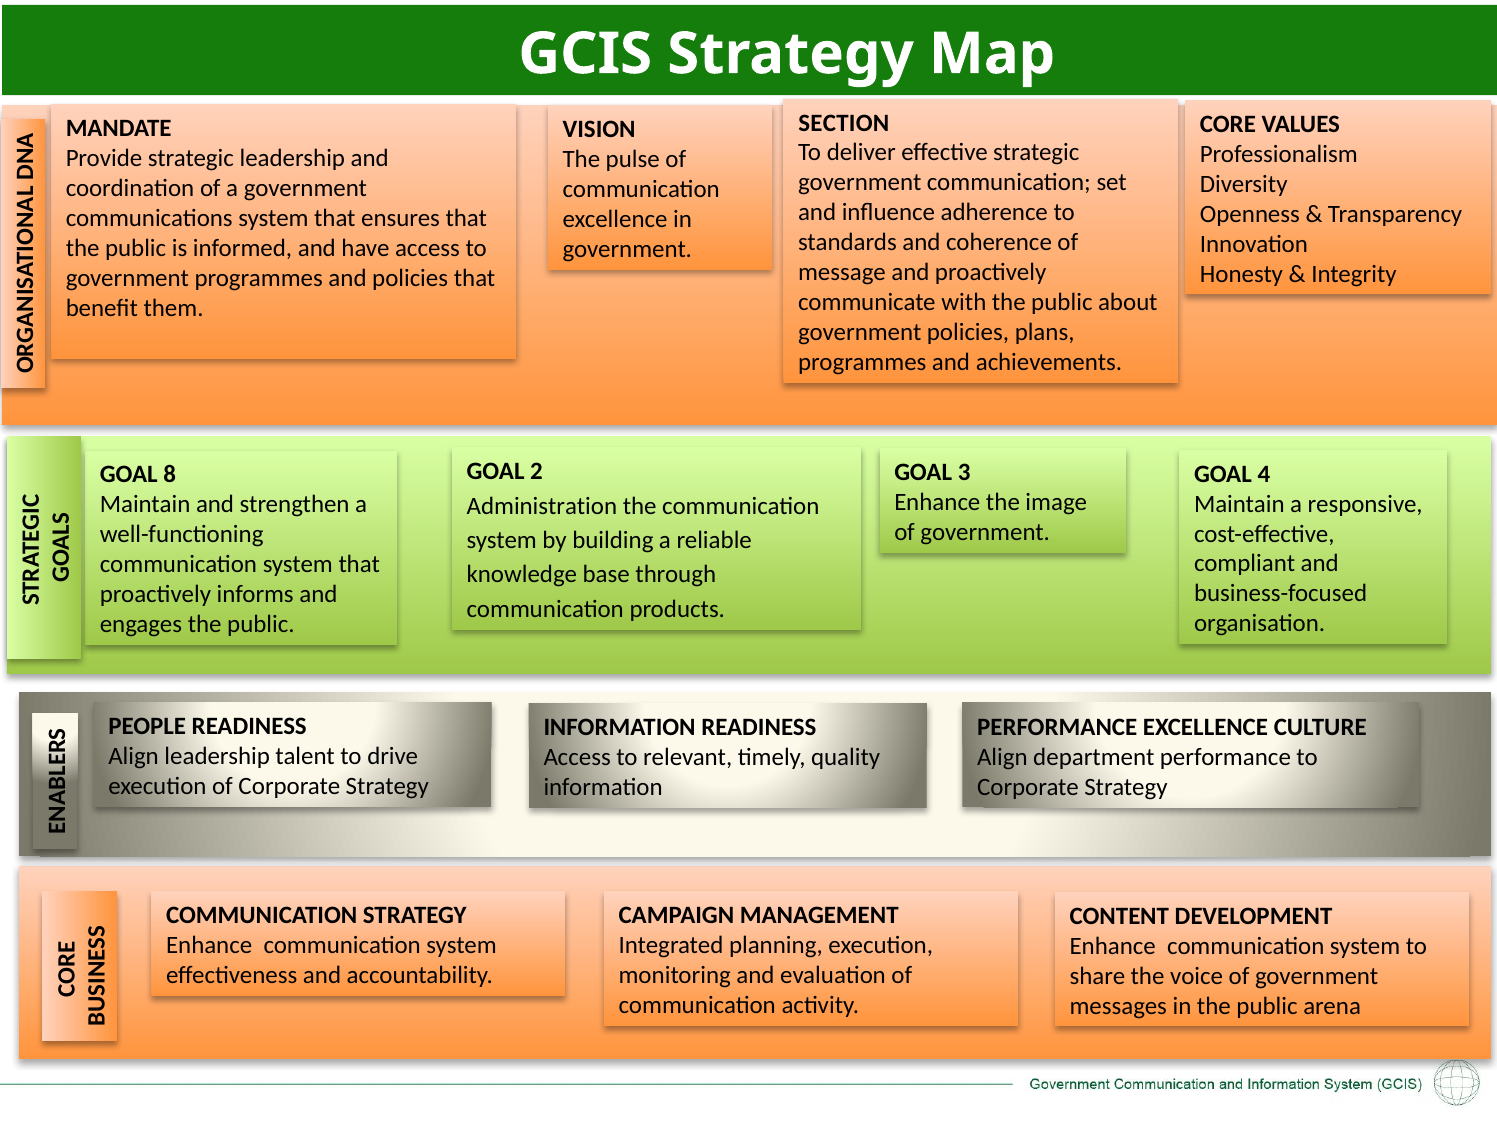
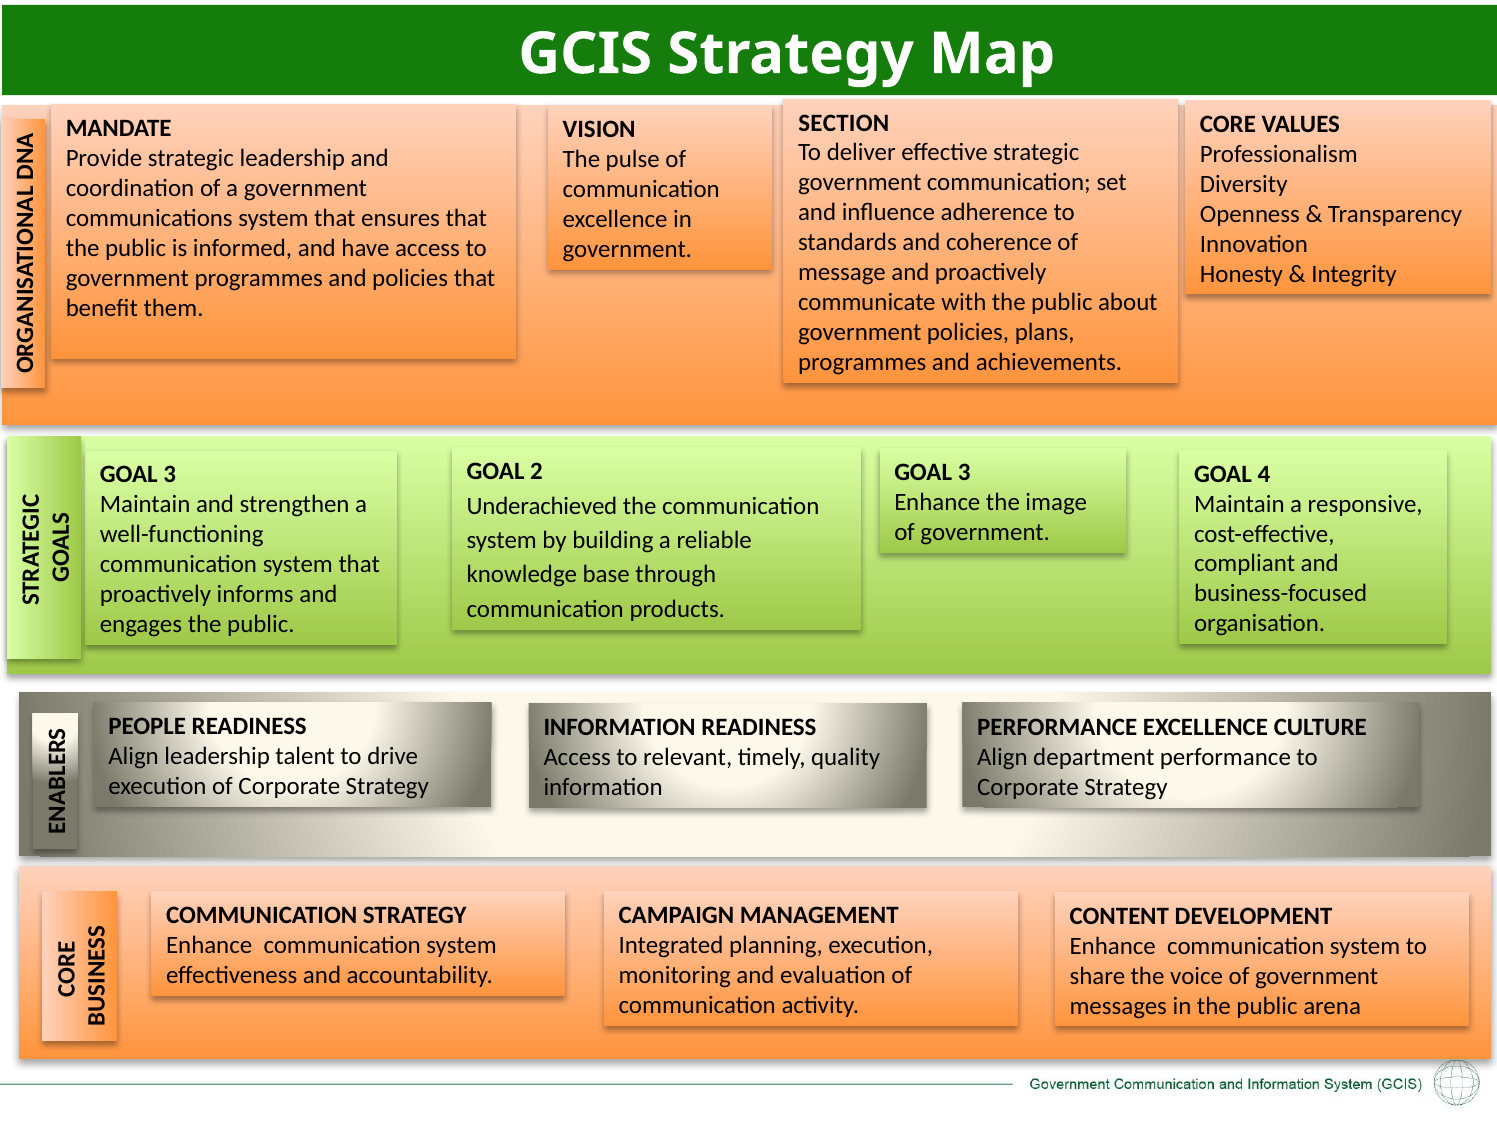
8: 8 -> 3 (170, 475)
Administration: Administration -> Underachieved (542, 506)
